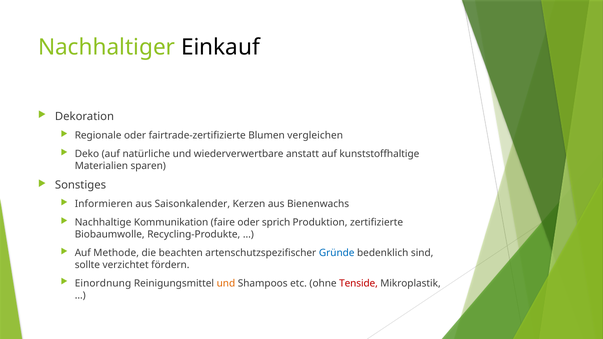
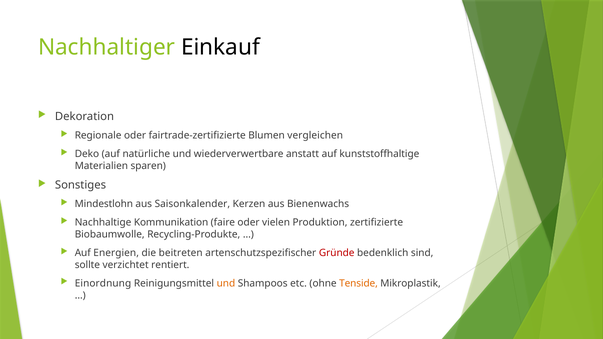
Informieren: Informieren -> Mindestlohn (104, 204)
sprich: sprich -> vielen (276, 223)
Methode: Methode -> Energien (116, 253)
beachten: beachten -> beitreten (181, 253)
Gründe colour: blue -> red (337, 253)
fördern: fördern -> rentiert (170, 265)
Tenside colour: red -> orange (358, 283)
